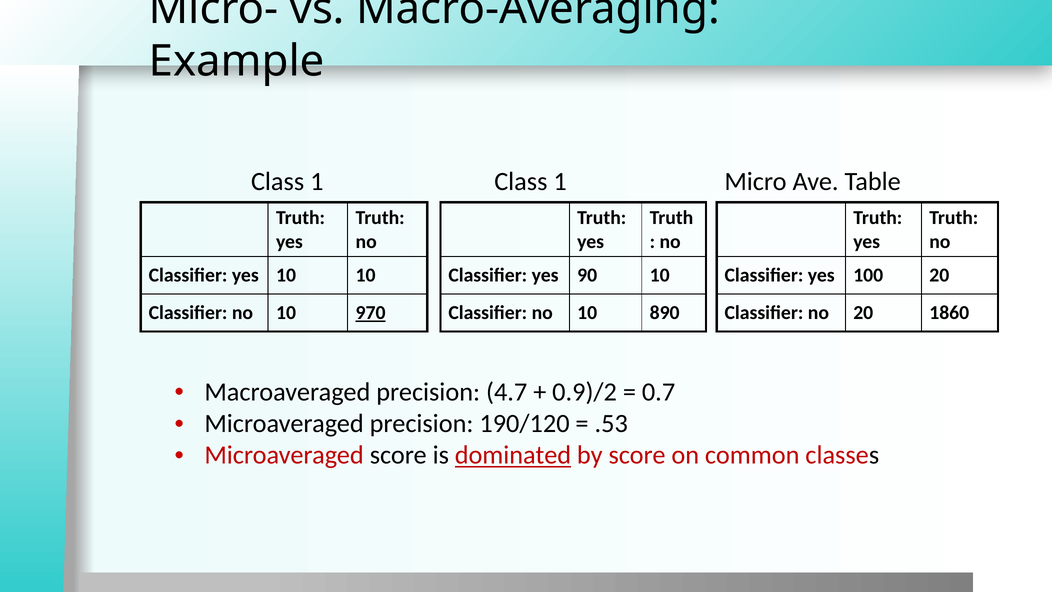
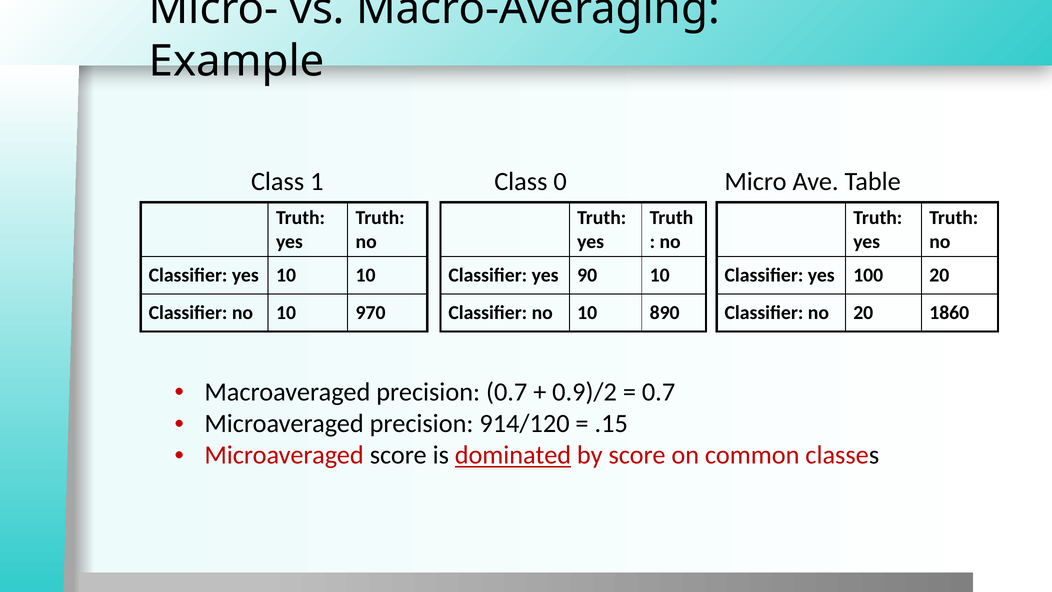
1 Class 1: 1 -> 0 (560, 182)
970 underline: present -> none (371, 313)
precision 4.7: 4.7 -> 0.7 (507, 392)
190/120: 190/120 -> 914/120 (525, 424)
.53: .53 -> .15 (611, 424)
